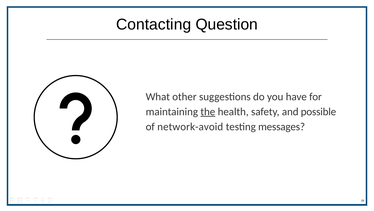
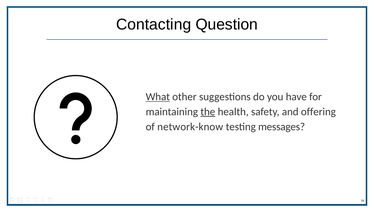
What underline: none -> present (158, 96)
possible: possible -> offering (318, 111)
network-avoid: network-avoid -> network-know (190, 126)
